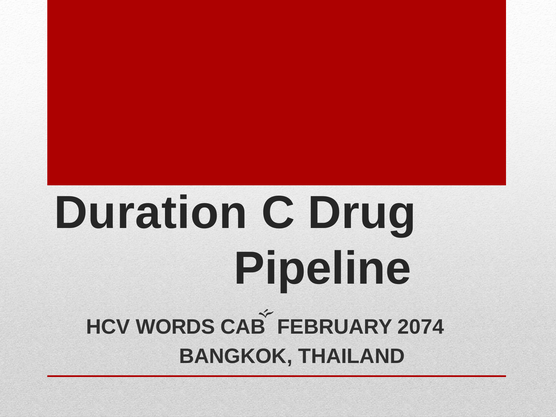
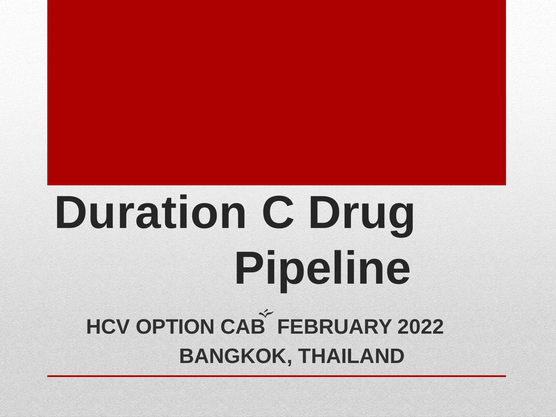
WORDS: WORDS -> OPTION (175, 327)
2074: 2074 -> 2022 (421, 327)
